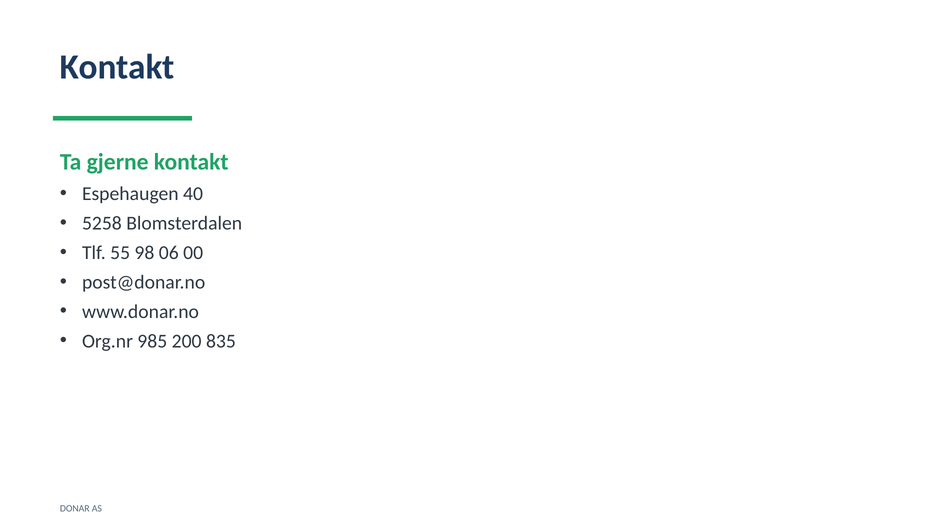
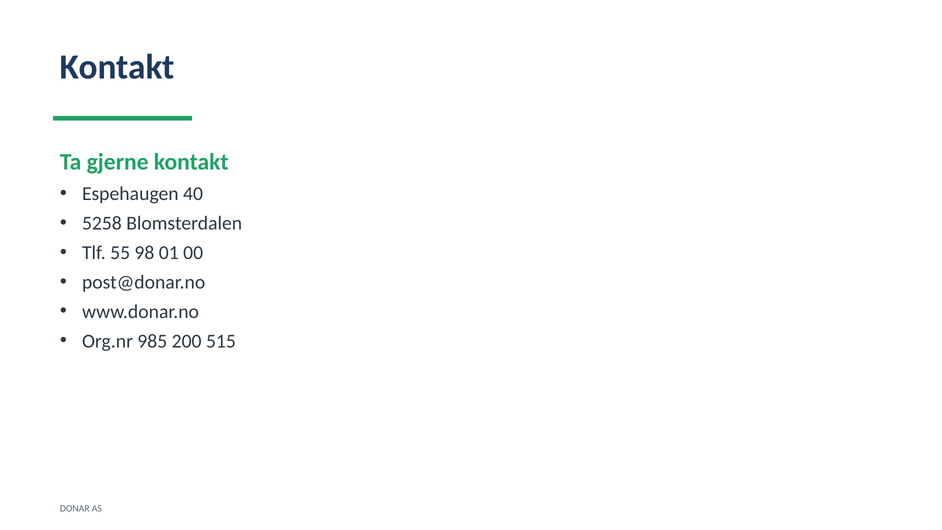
06: 06 -> 01 (169, 253)
835: 835 -> 515 (221, 341)
